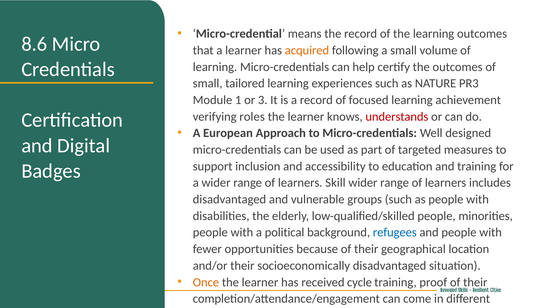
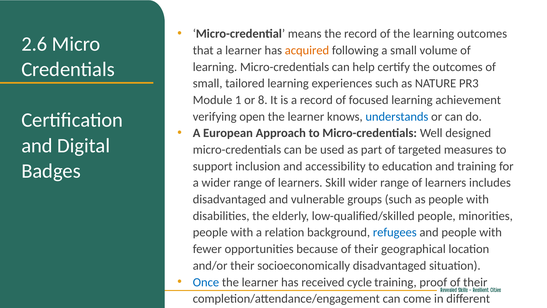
8.6: 8.6 -> 2.6 (34, 44)
3: 3 -> 8 (263, 100)
verifying roles: roles -> open (252, 117)
understands colour: red -> blue (397, 117)
political: political -> relation (285, 232)
Once colour: orange -> blue (206, 282)
